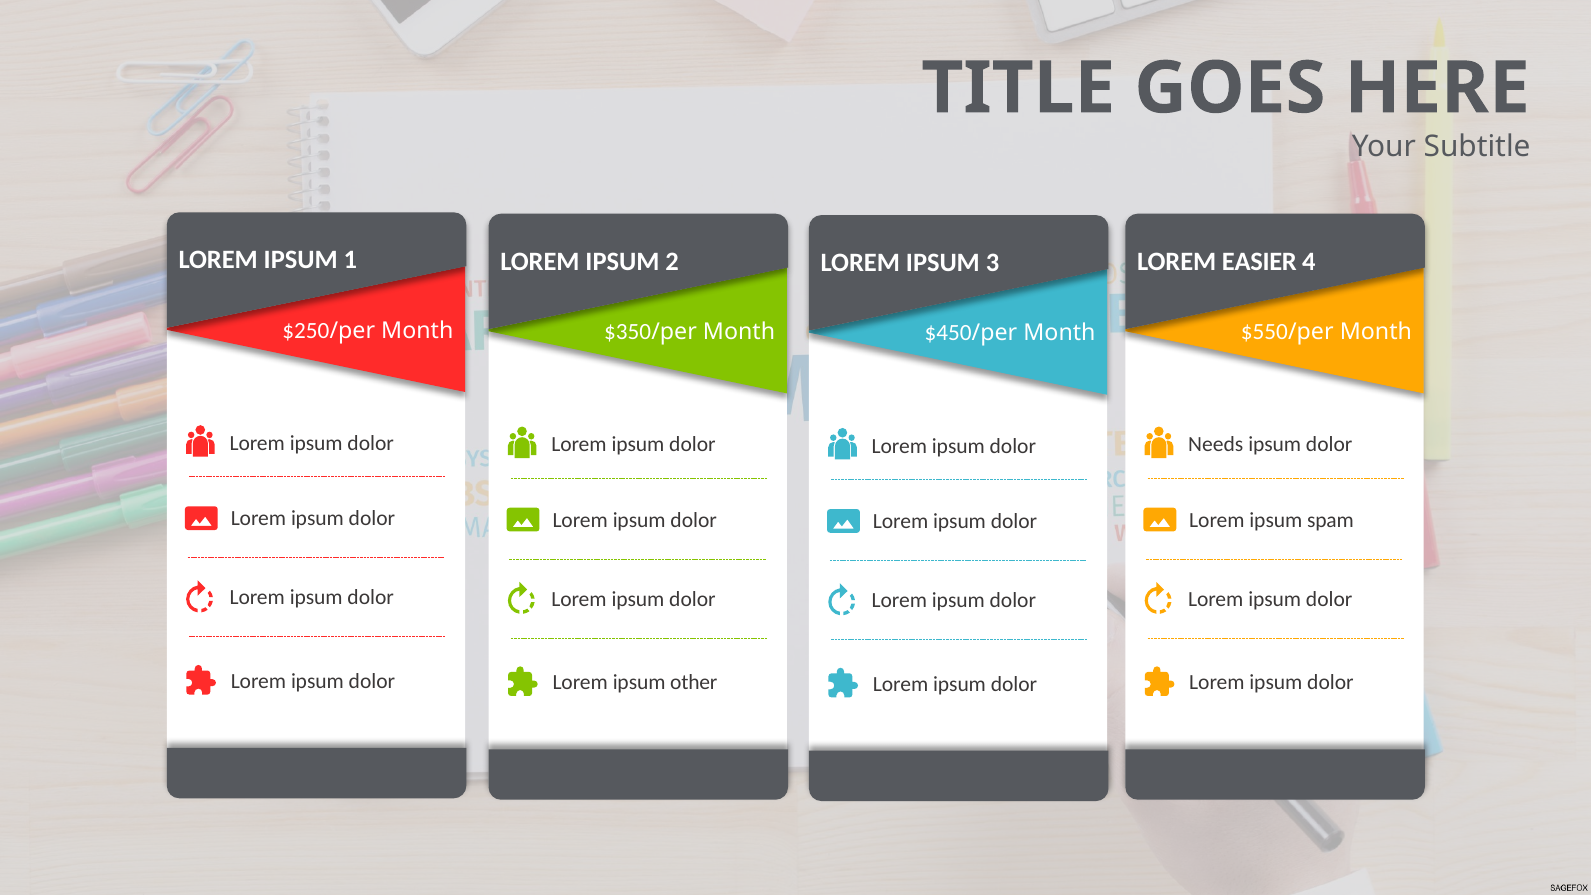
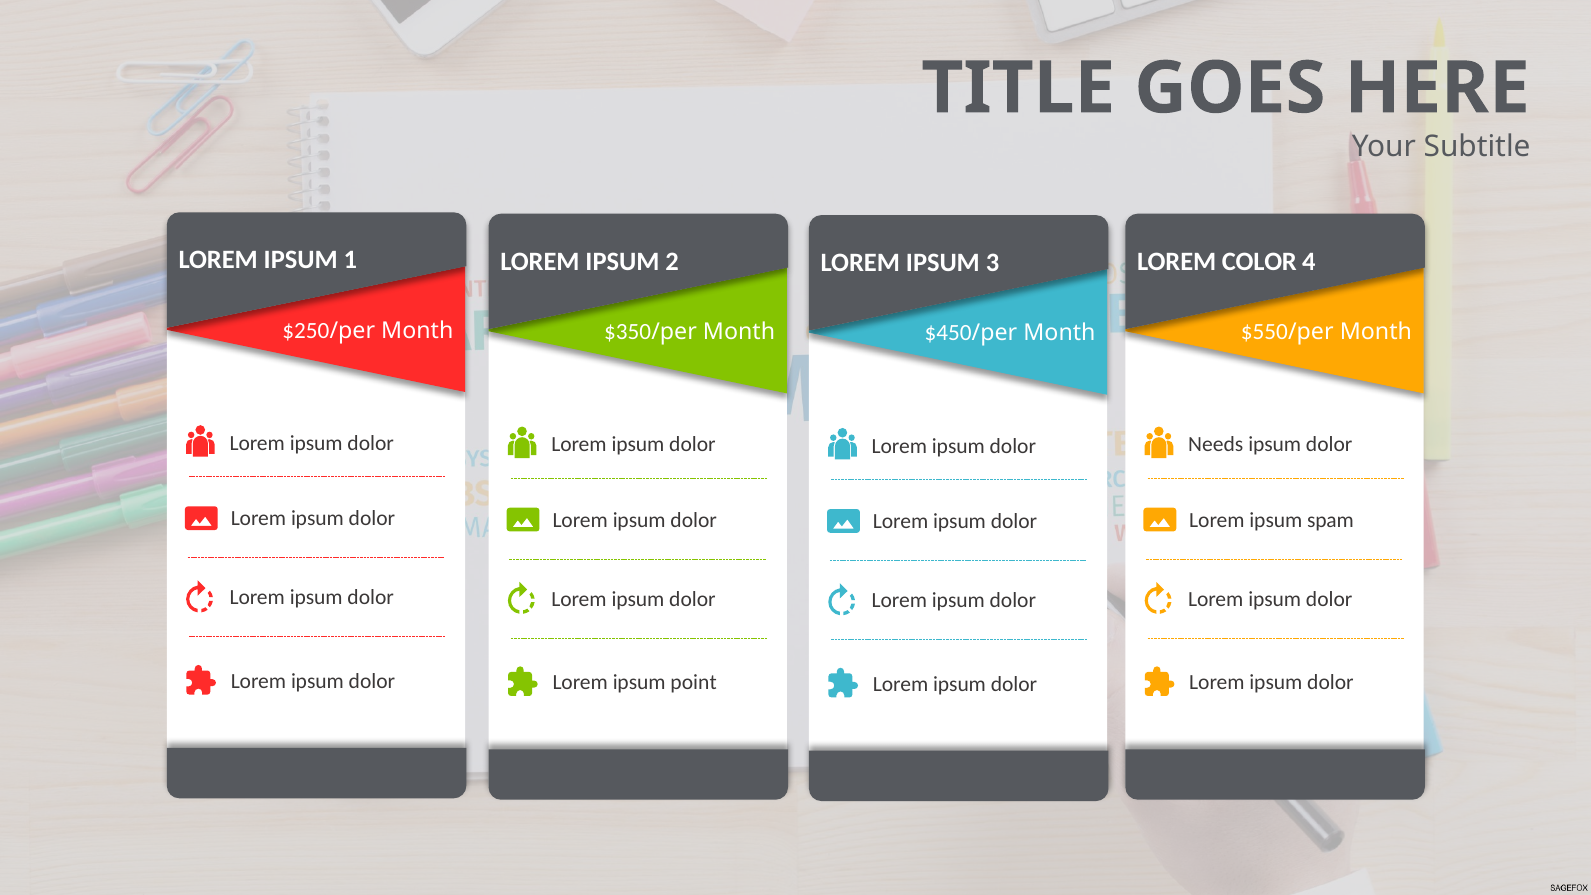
EASIER: EASIER -> COLOR (1259, 262)
other: other -> point (694, 682)
